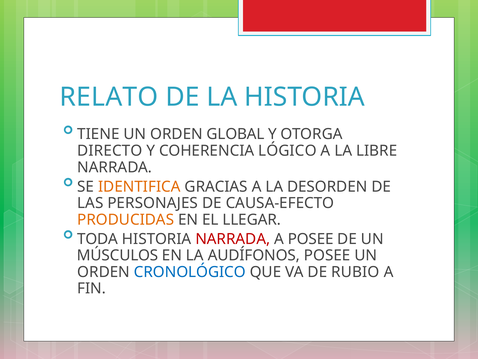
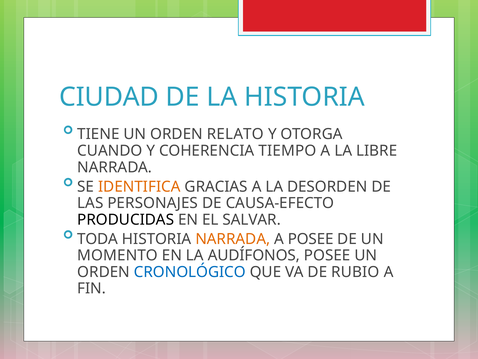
RELATO: RELATO -> CIUDAD (109, 97)
GLOBAL: GLOBAL -> RELATO (235, 134)
DIRECTO: DIRECTO -> CUANDO (110, 151)
LÓGICO: LÓGICO -> TIEMPO (287, 151)
PRODUCIDAS colour: orange -> black (126, 219)
LLEGAR: LLEGAR -> SALVAR (252, 219)
NARRADA colour: red -> orange (233, 239)
MÚSCULOS: MÚSCULOS -> MOMENTO (118, 255)
